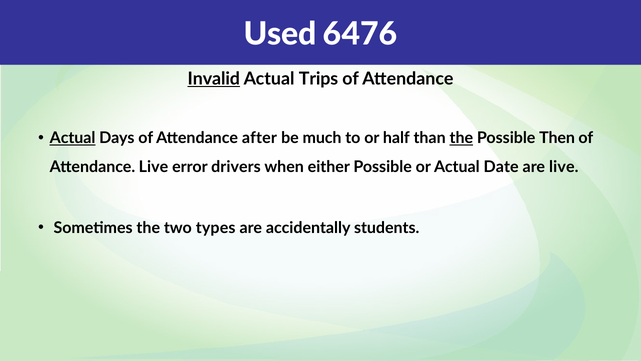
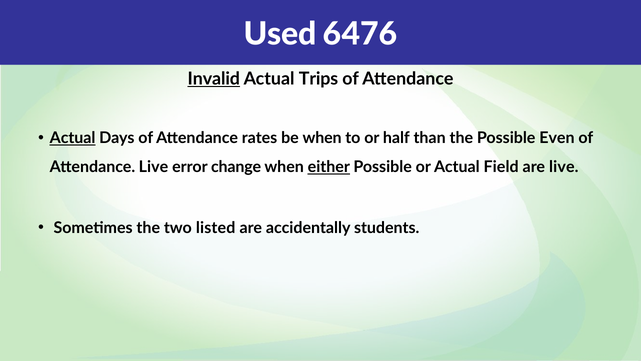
after: after -> rates (260, 138)
be much: much -> when (322, 138)
the underline: present -> none (461, 138)
Then: Then -> Even (557, 138)
drivers: drivers -> change (236, 167)
either underline: none -> present (329, 167)
Date: Date -> Field (501, 167)
types: types -> listed (216, 228)
